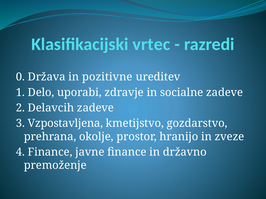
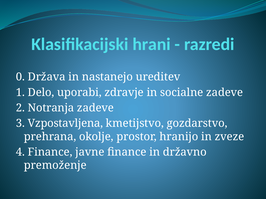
vrtec: vrtec -> hrani (152, 44)
pozitivne: pozitivne -> nastanejo (107, 77)
Delavcih: Delavcih -> Notranja (51, 108)
